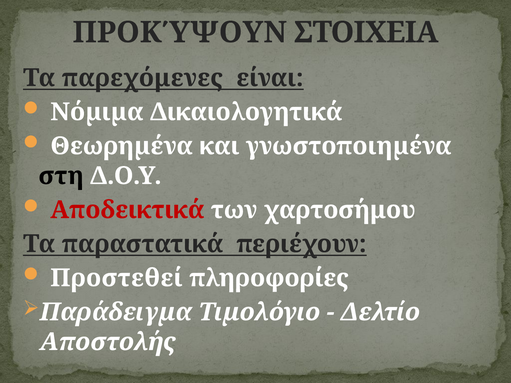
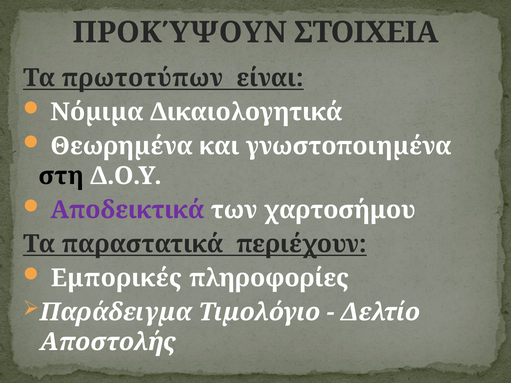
παρεχόμενες: παρεχόμενες -> πρωτοτύπων (142, 78)
Αποδεικτικά colour: red -> purple (127, 210)
Προστεθεί: Προστεθεί -> Εμπορικές (116, 278)
